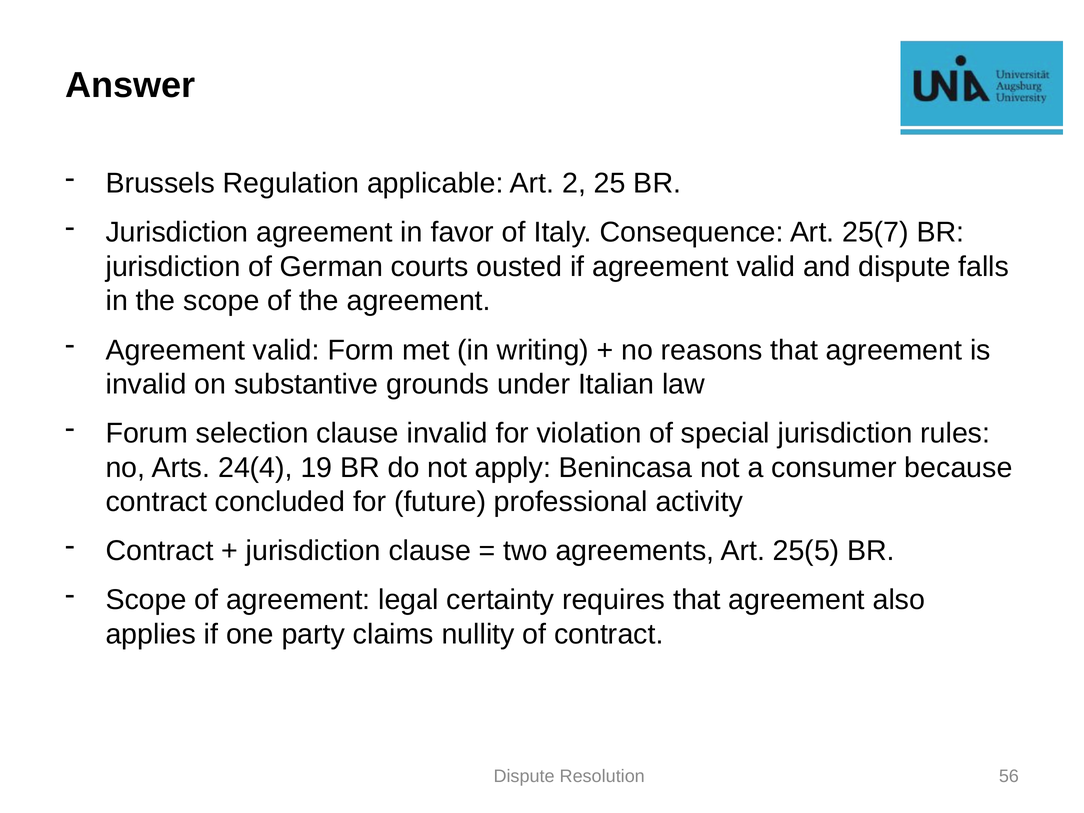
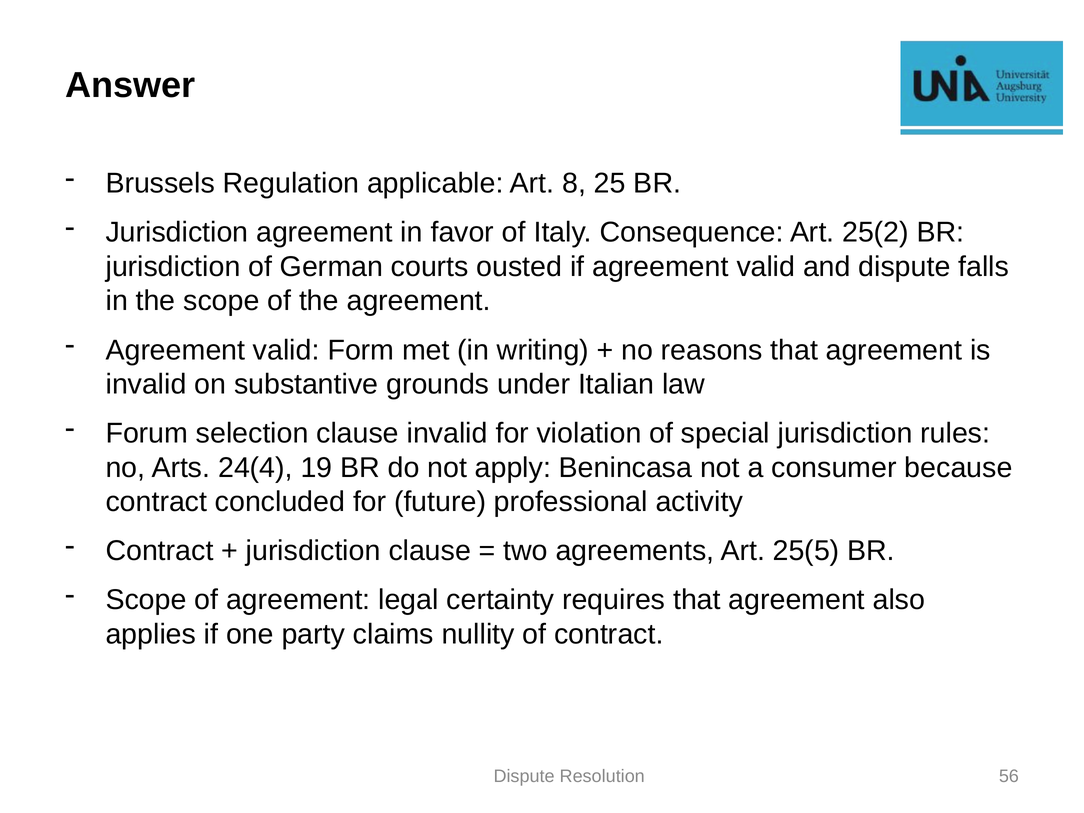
2: 2 -> 8 (574, 183)
25(7: 25(7 -> 25(2 (876, 233)
